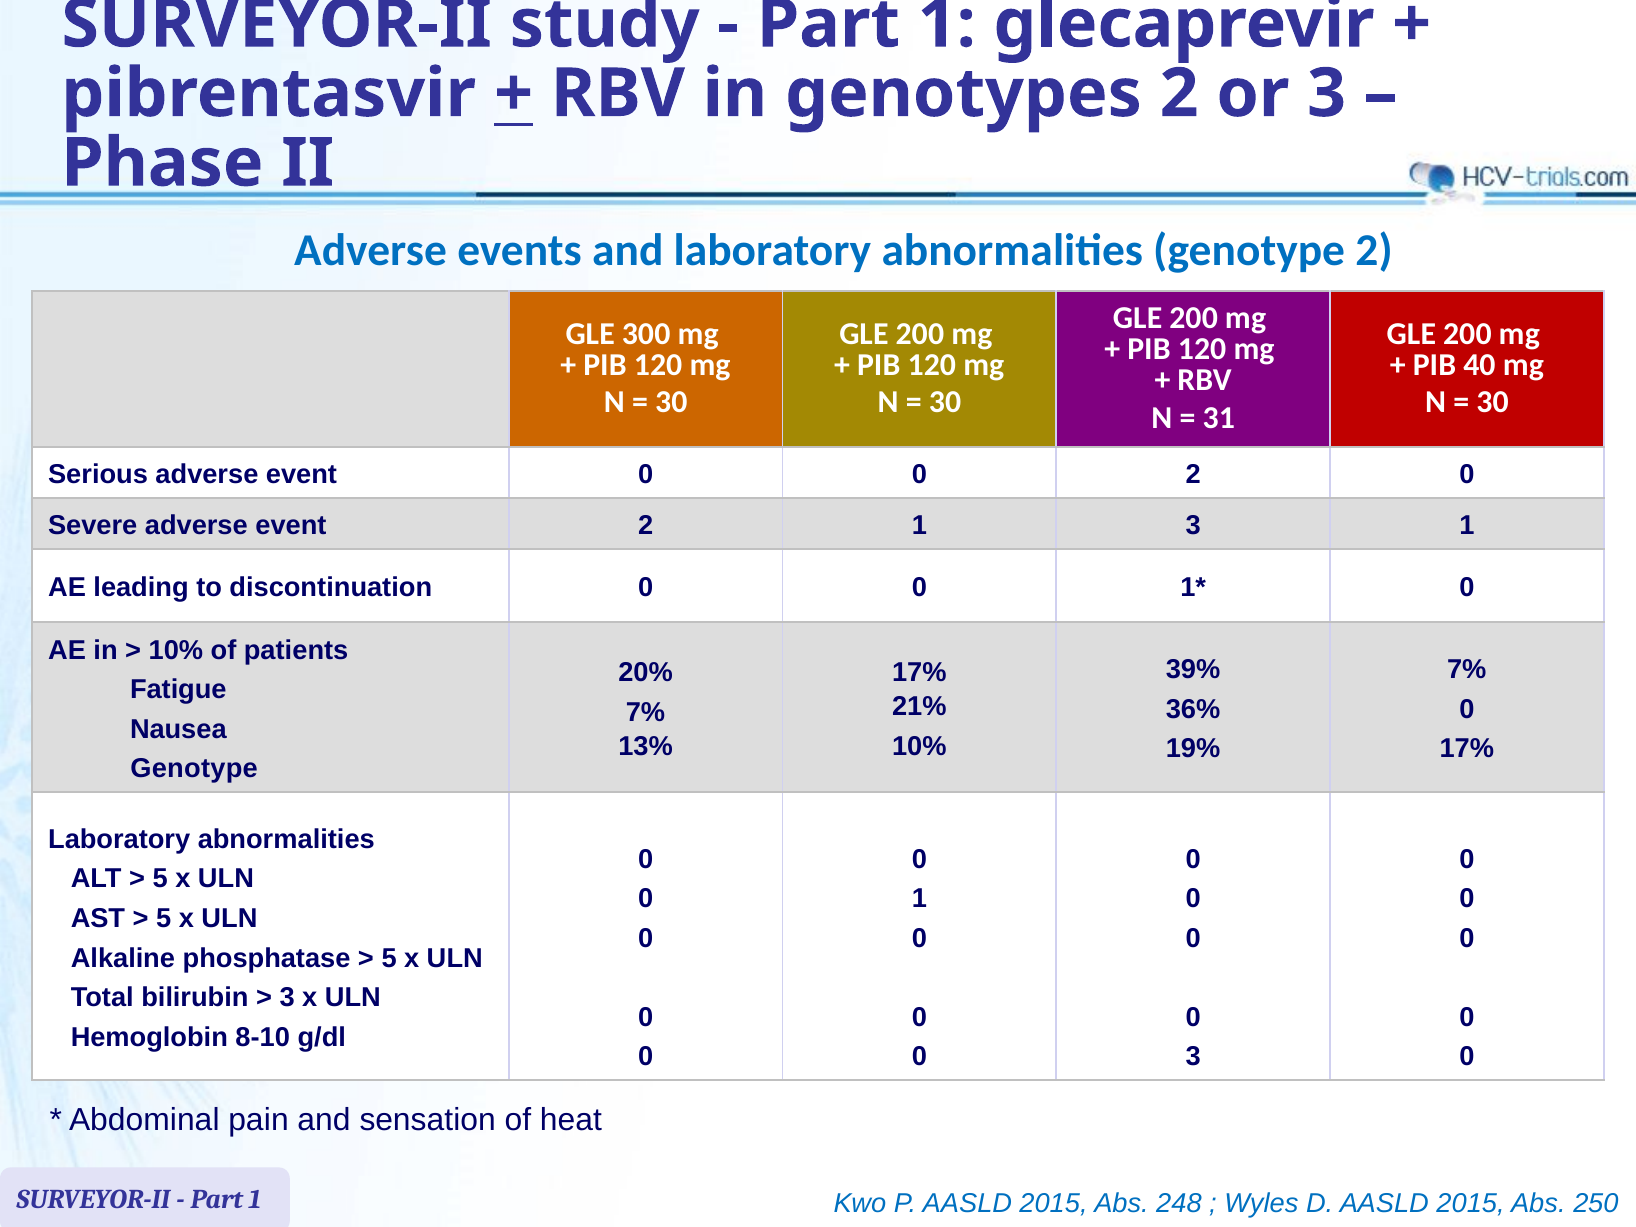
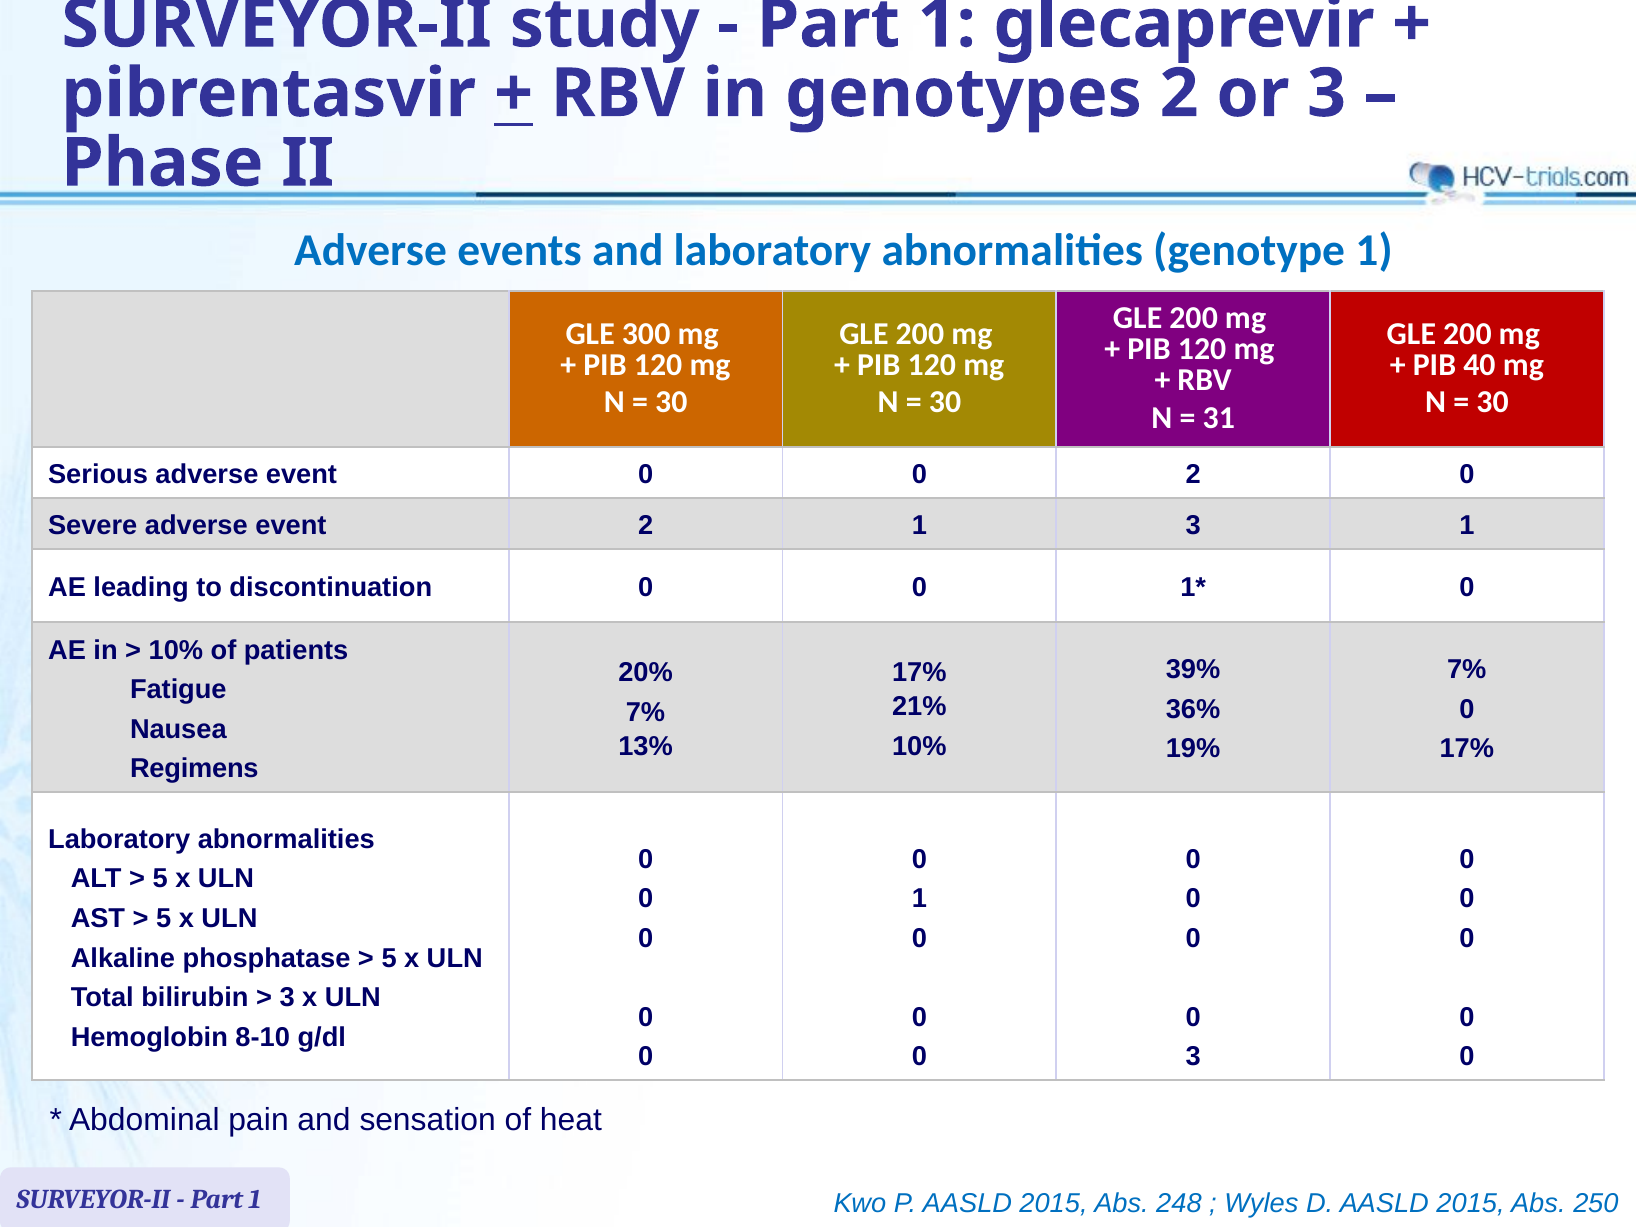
genotype 2: 2 -> 1 (1374, 250)
Genotype: Genotype -> Regimens (194, 769)
